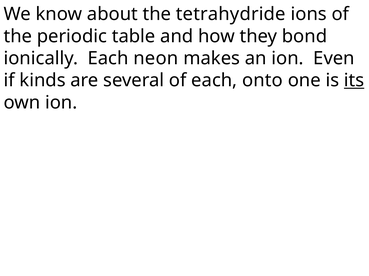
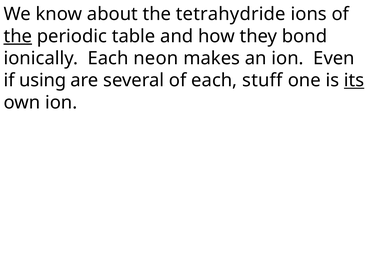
the underline: none -> present (18, 36)
kinds: kinds -> using (43, 81)
onto: onto -> stuff (262, 81)
